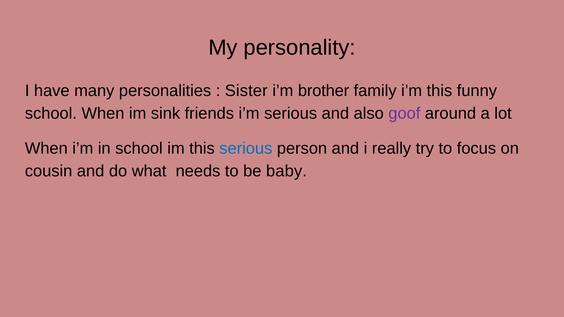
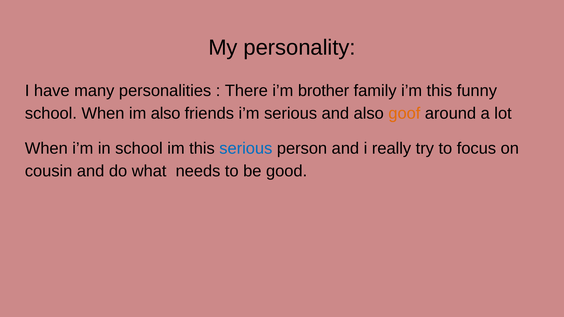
Sister: Sister -> There (246, 91)
im sink: sink -> also (166, 113)
goof colour: purple -> orange (404, 113)
baby: baby -> good (287, 171)
